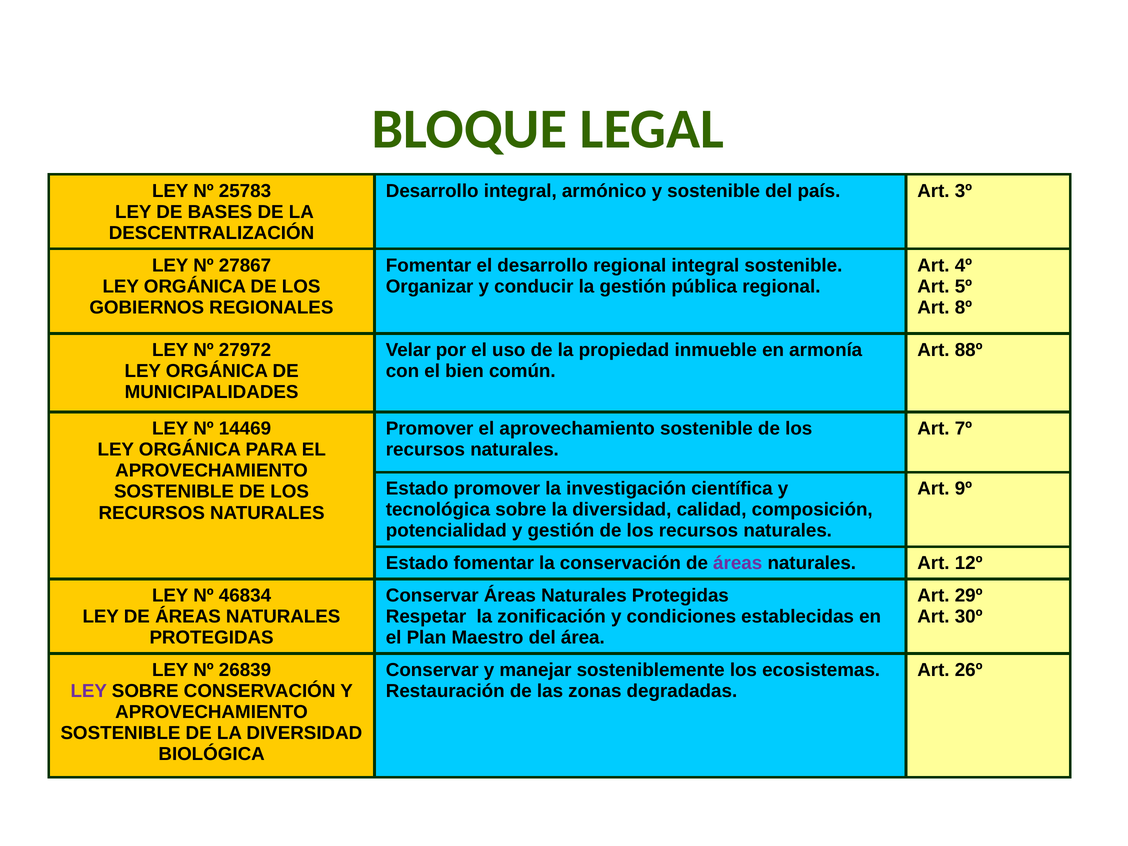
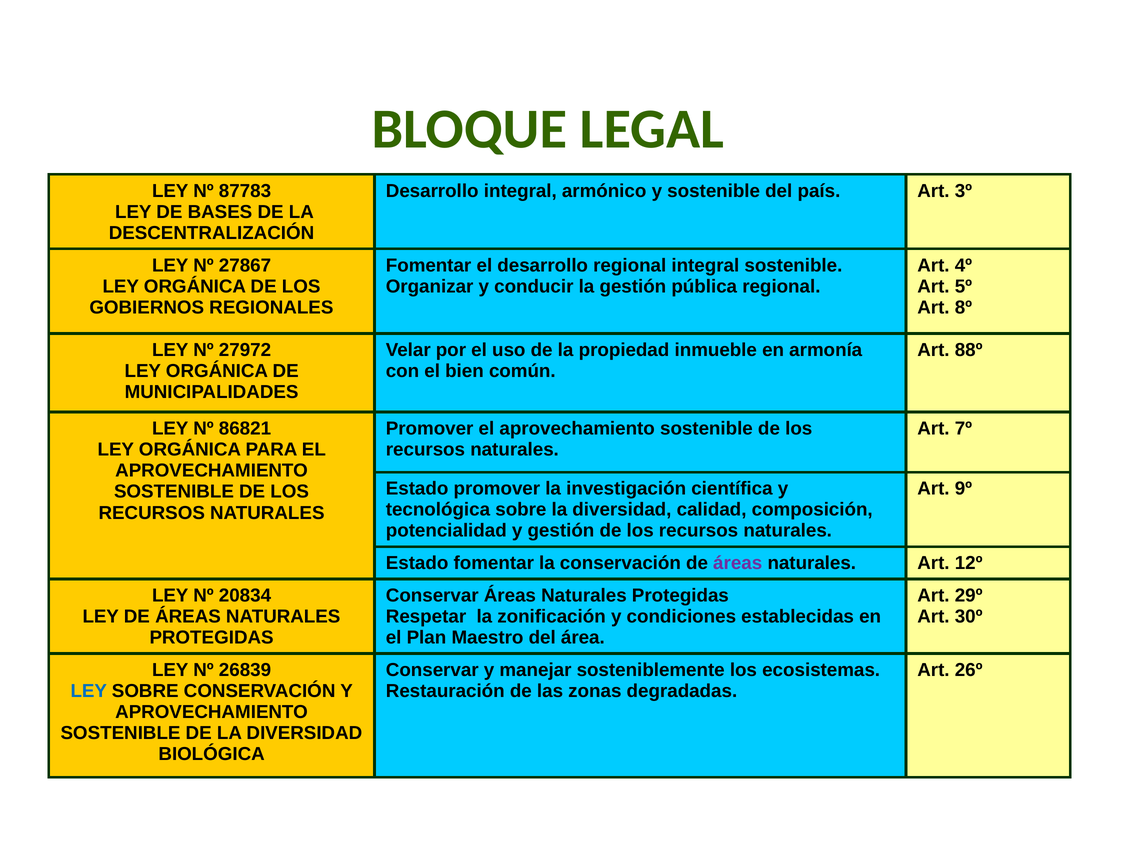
25783: 25783 -> 87783 (245, 191)
14469: 14469 -> 86821 (245, 429)
46834: 46834 -> 20834 (245, 596)
LEY colour: purple -> blue (89, 691)
